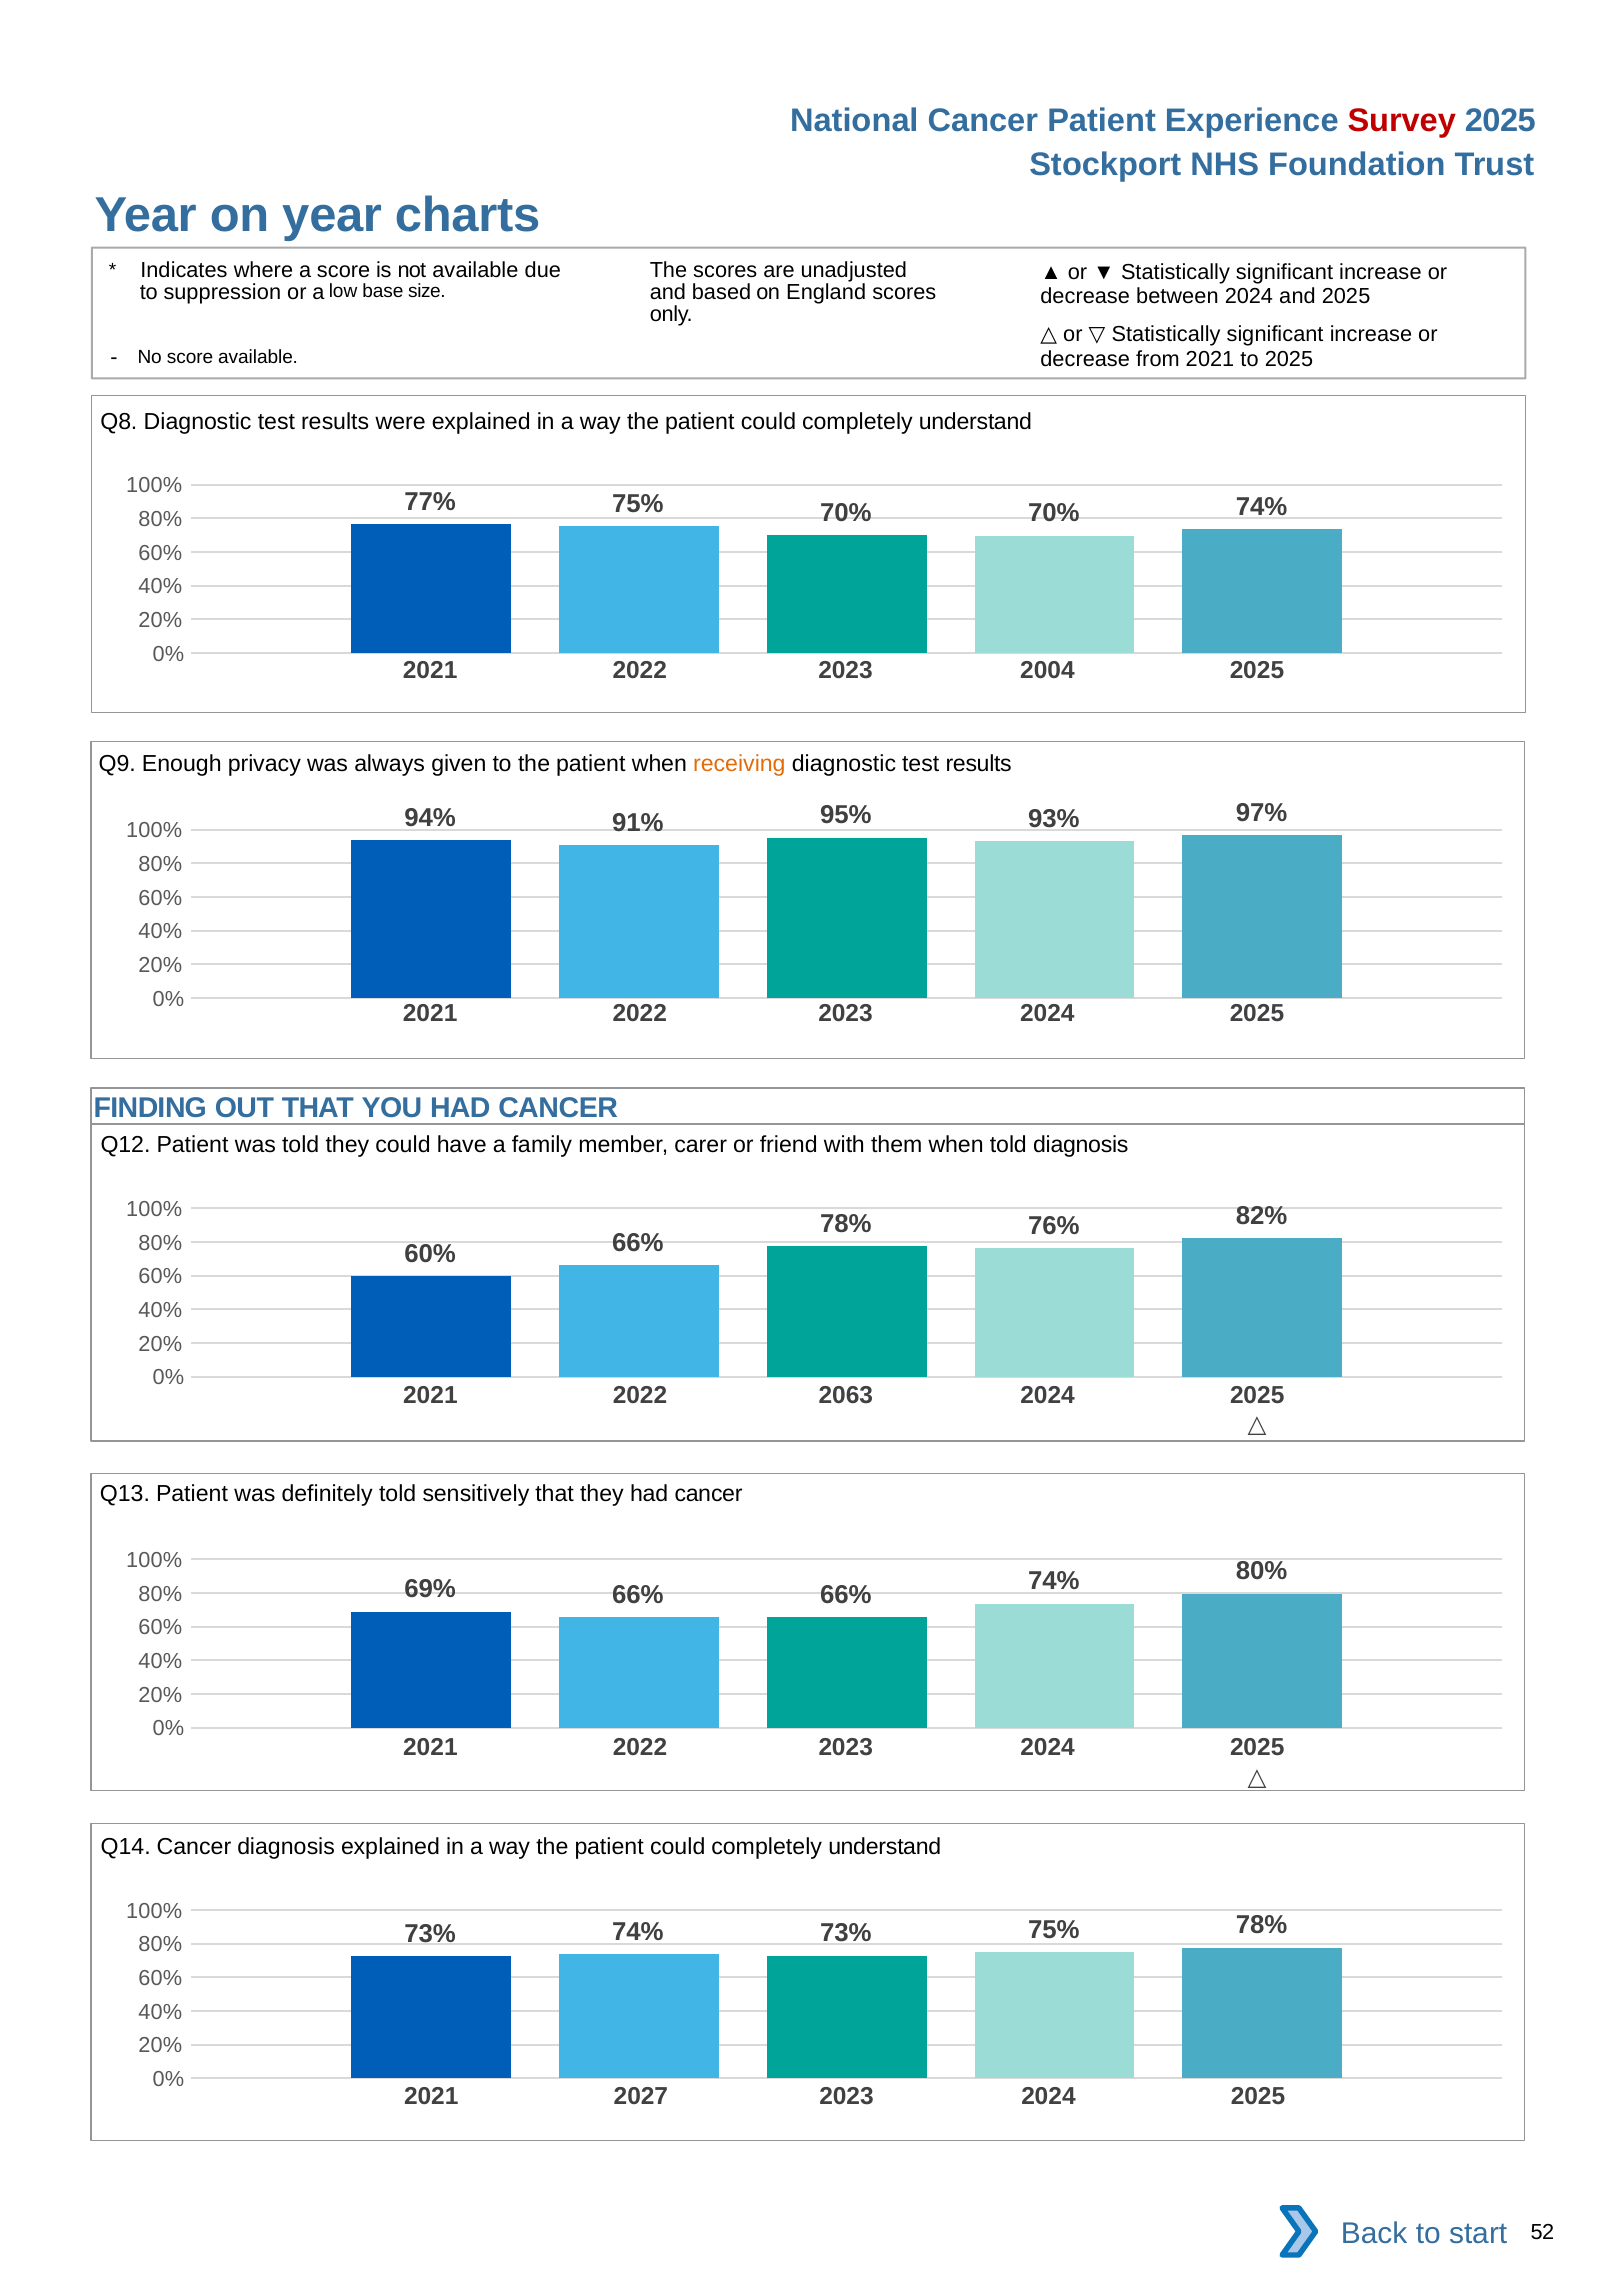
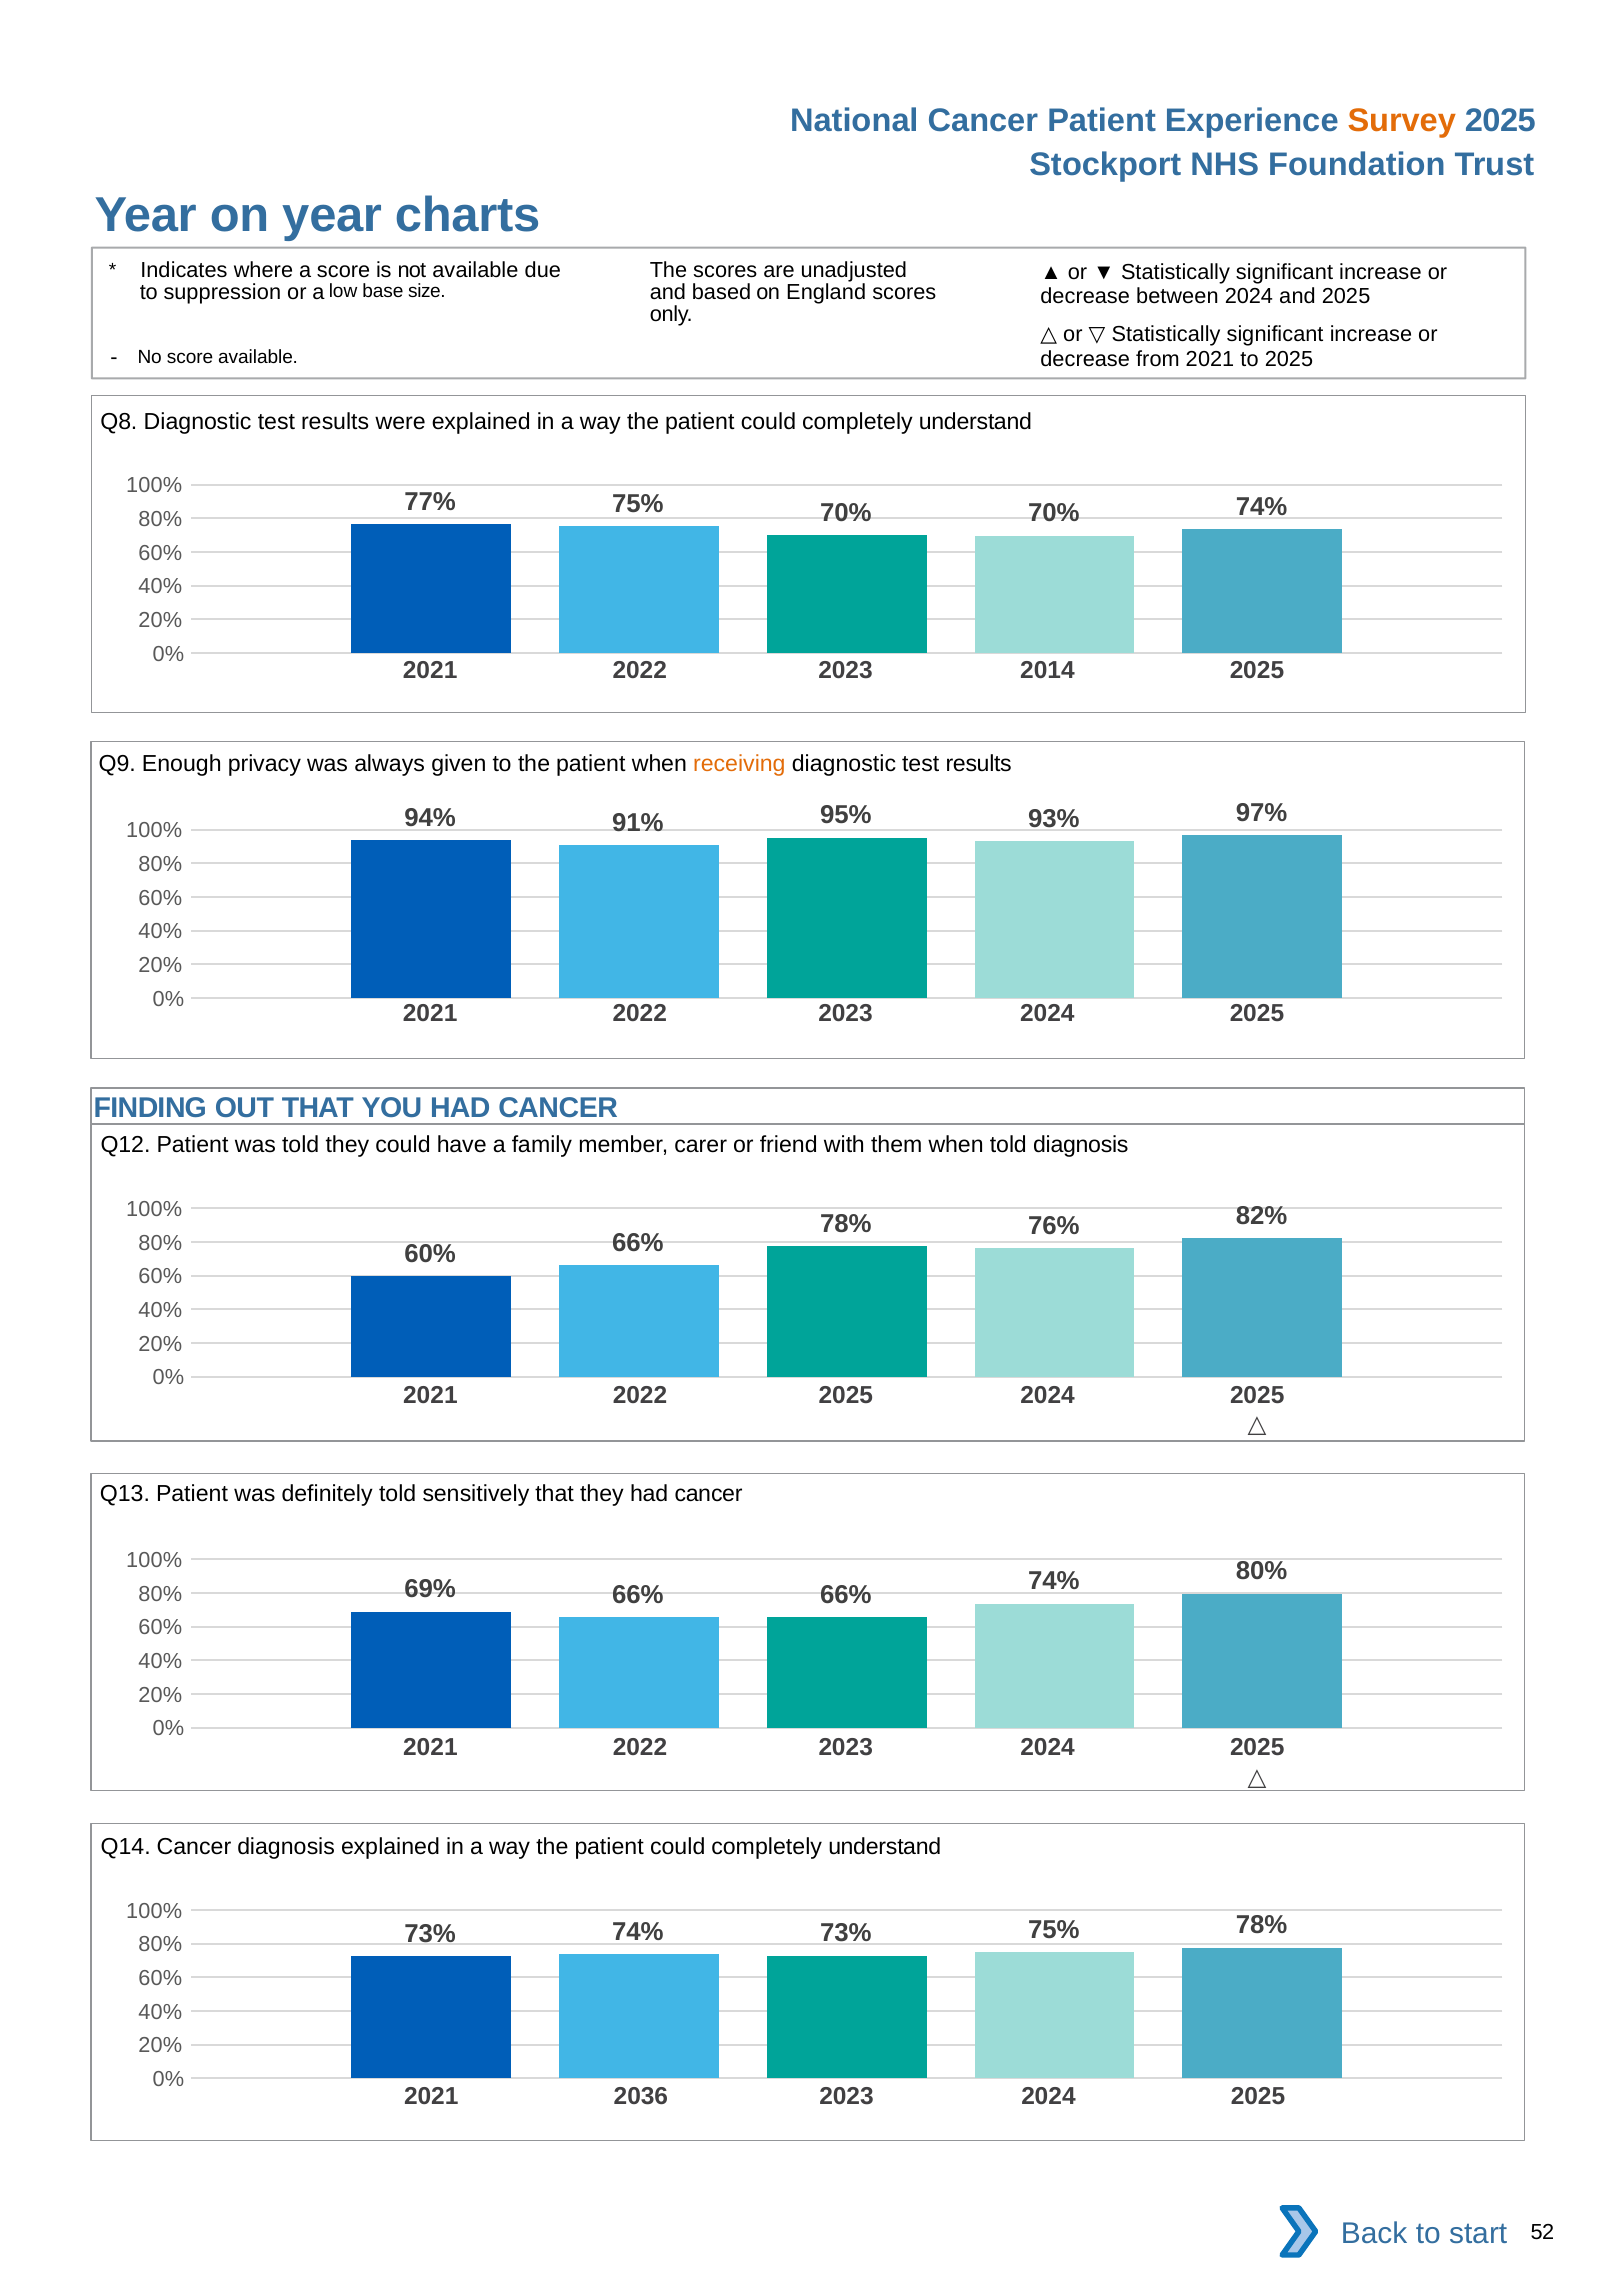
Survey colour: red -> orange (1402, 121)
2004: 2004 -> 2014 (1047, 670)
2022 2063: 2063 -> 2025 (846, 1395)
2027: 2027 -> 2036 (641, 2097)
